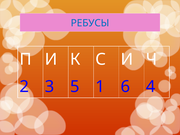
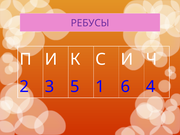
РЕБУСЫ colour: blue -> purple (90, 23)
